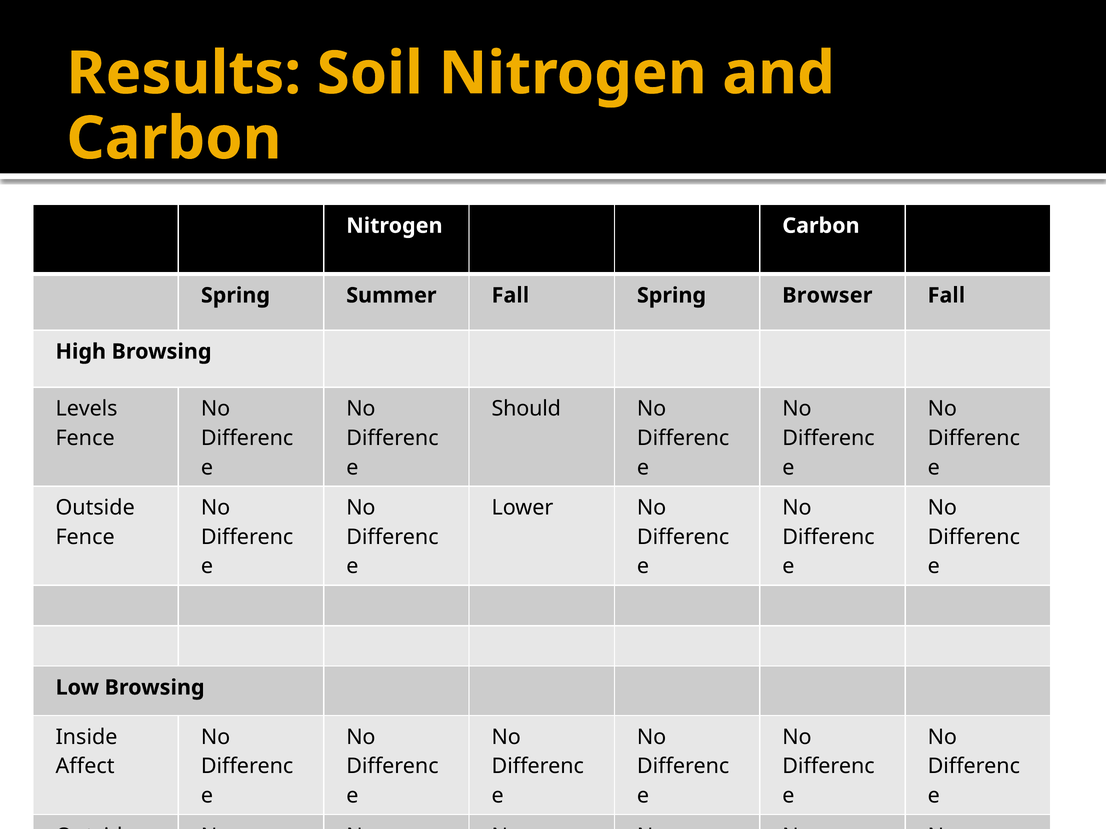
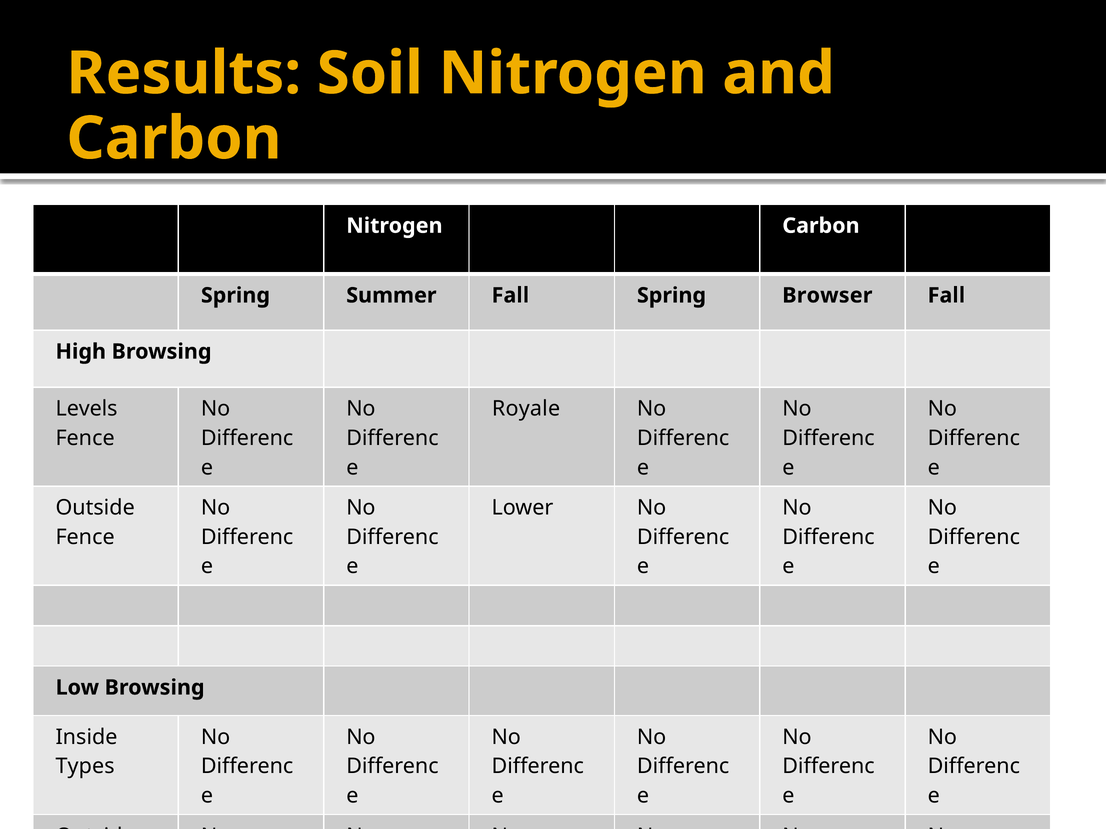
Should: Should -> Royale (526, 409)
Affect: Affect -> Types (85, 767)
